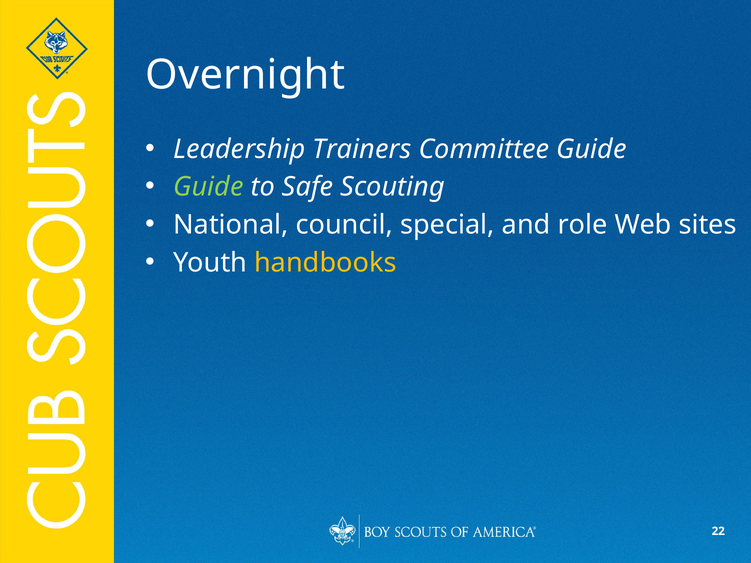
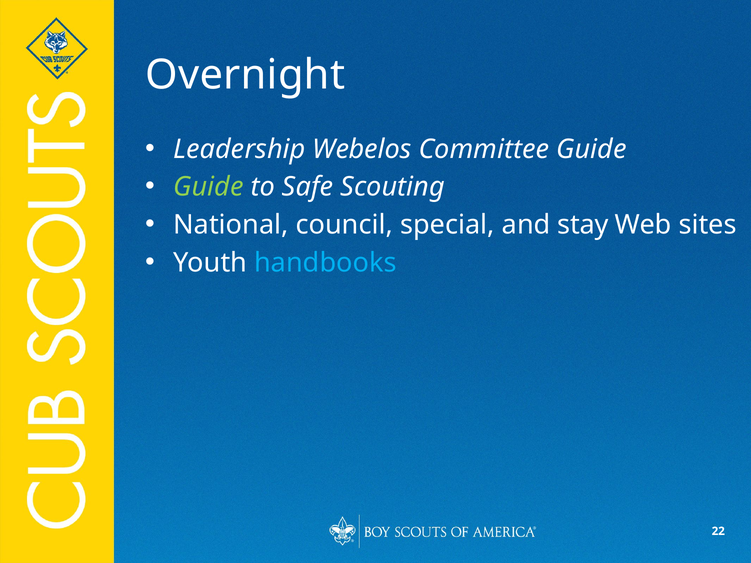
Trainers: Trainers -> Webelos (362, 149)
role: role -> stay (583, 225)
handbooks colour: yellow -> light blue (325, 263)
